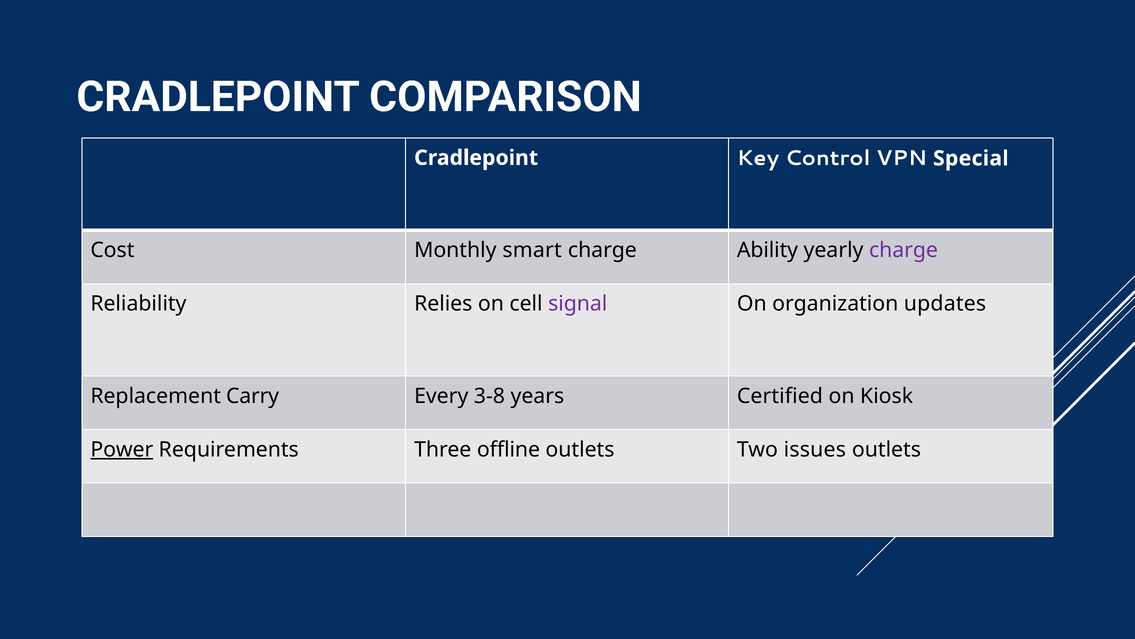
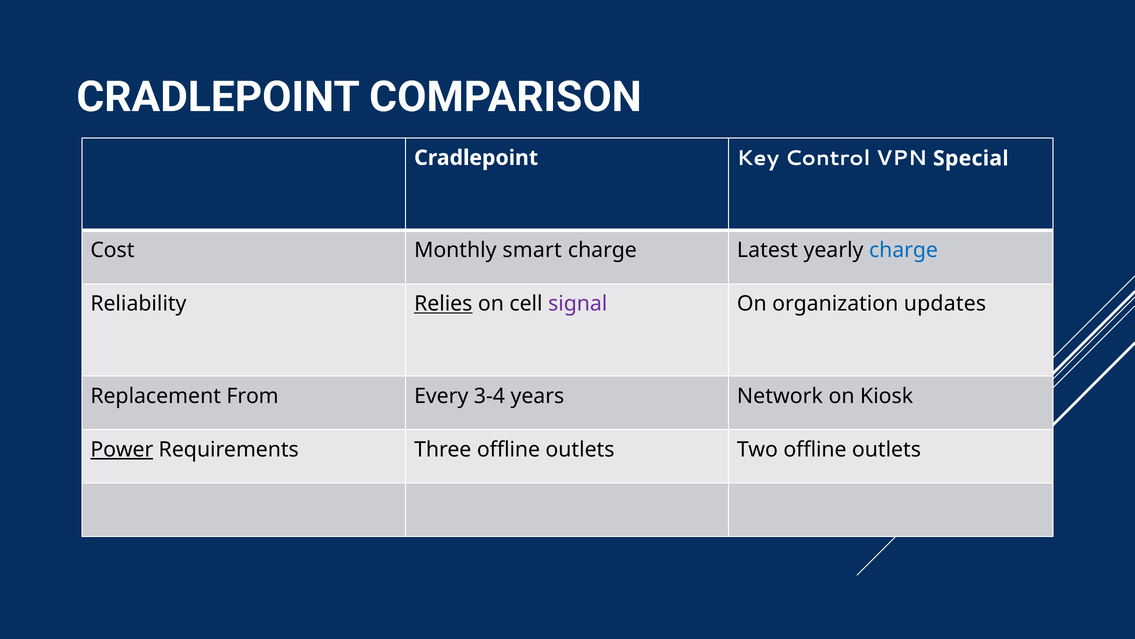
Ability: Ability -> Latest (767, 250)
charge colour: purple -> blue (903, 250)
Relies underline: none -> present (443, 303)
Carry: Carry -> From (253, 396)
3-8: 3-8 -> 3-4 (489, 396)
Certified: Certified -> Network (780, 396)
Two issues: issues -> offline (815, 449)
